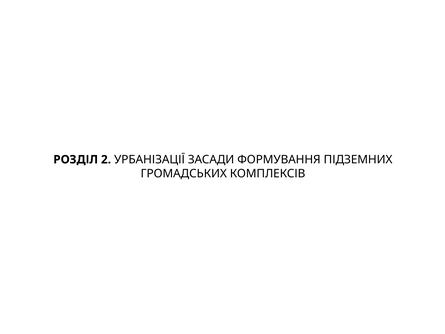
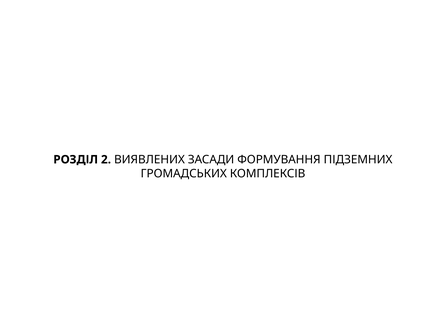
УРБАНІЗАЦІЇ: УРБАНІЗАЦІЇ -> ВИЯВЛЕНИХ (149, 159)
